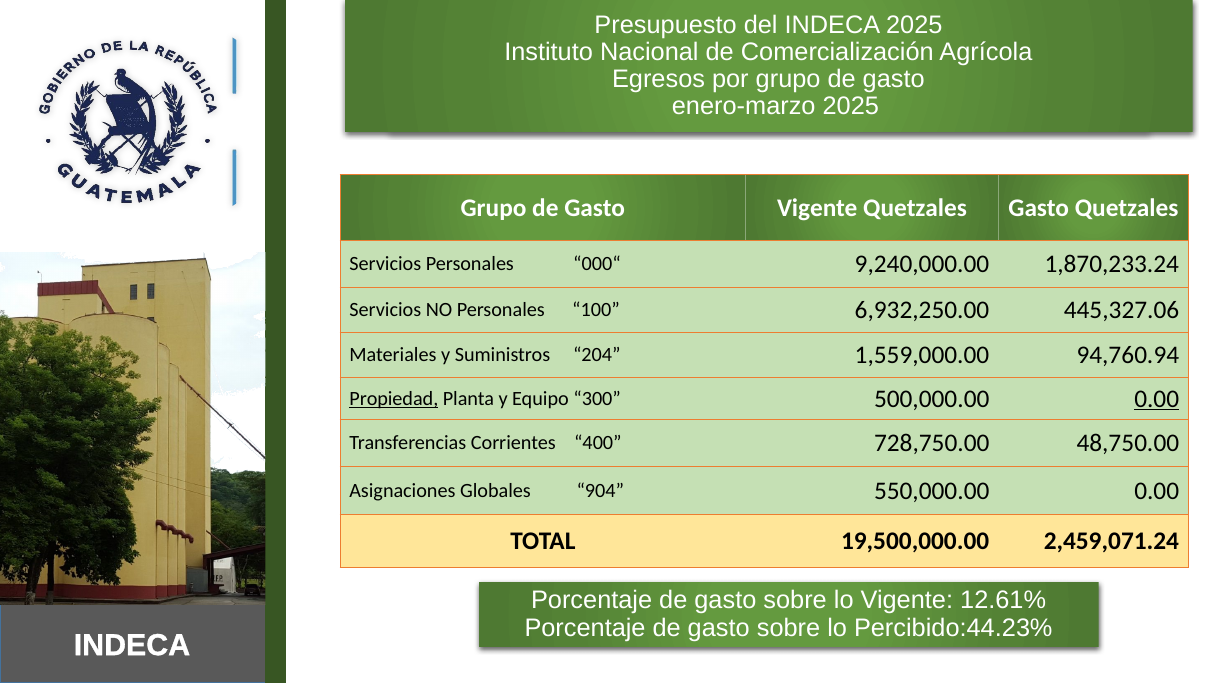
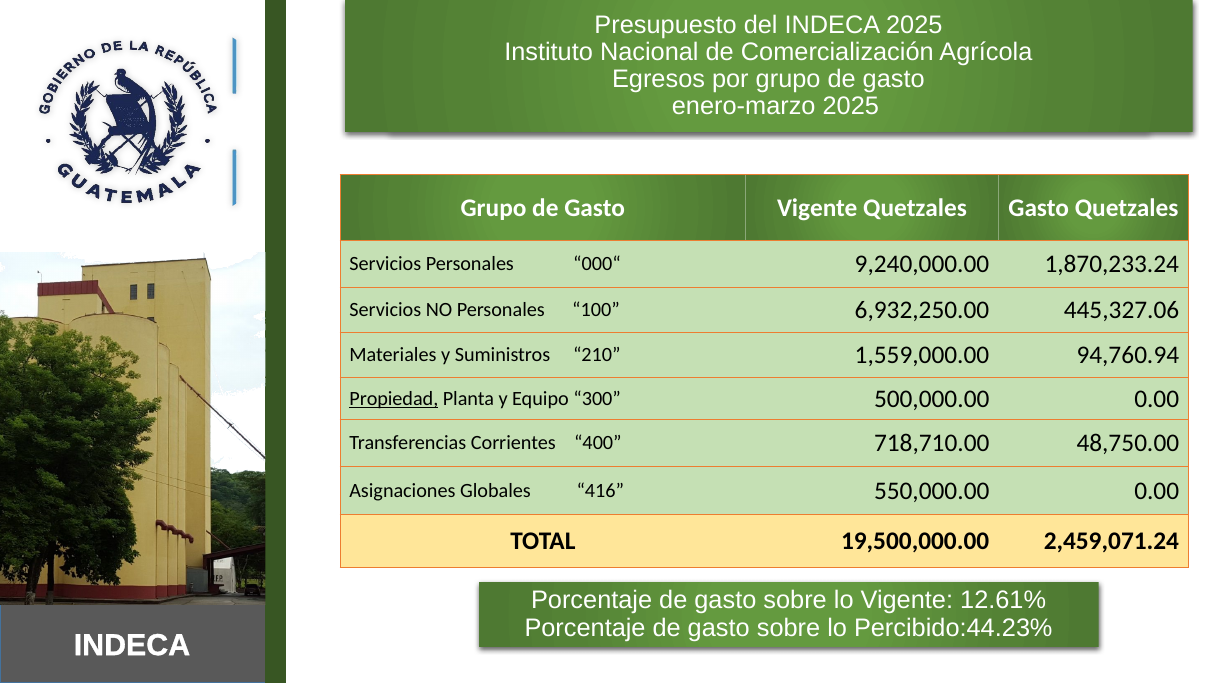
204: 204 -> 210 (597, 355)
0.00 underline: present -> none (1157, 399)
728,750.00: 728,750.00 -> 718,710.00 (932, 444)
904: 904 -> 416 (600, 491)
